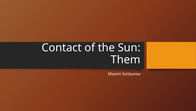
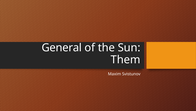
Contact: Contact -> General (62, 47)
